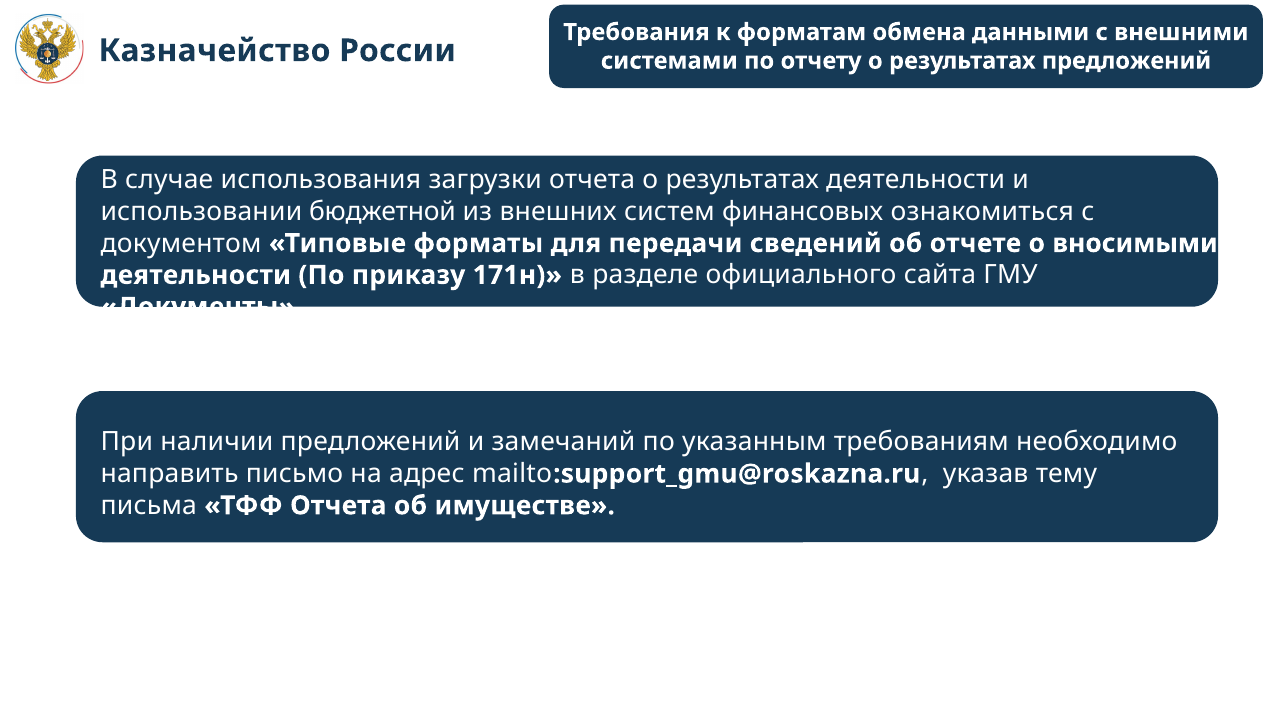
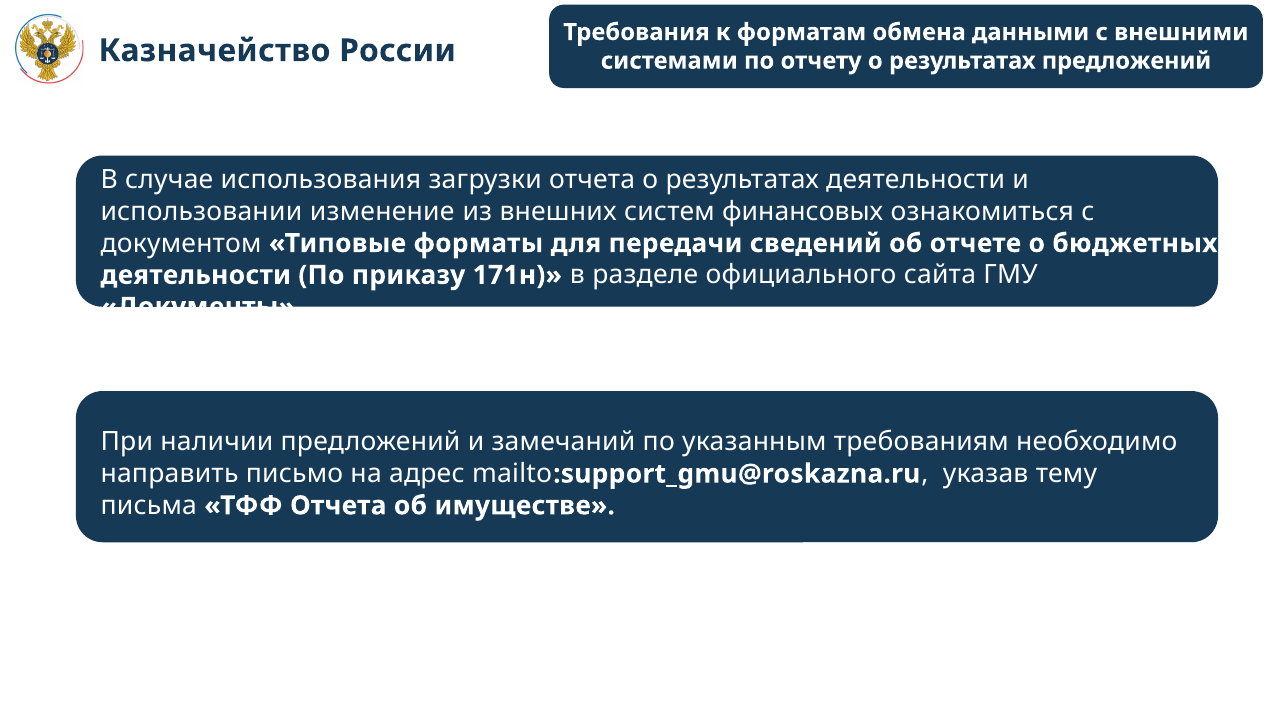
бюджетной: бюджетной -> изменение (382, 212)
вносимыми: вносимыми -> бюджетных (1135, 243)
